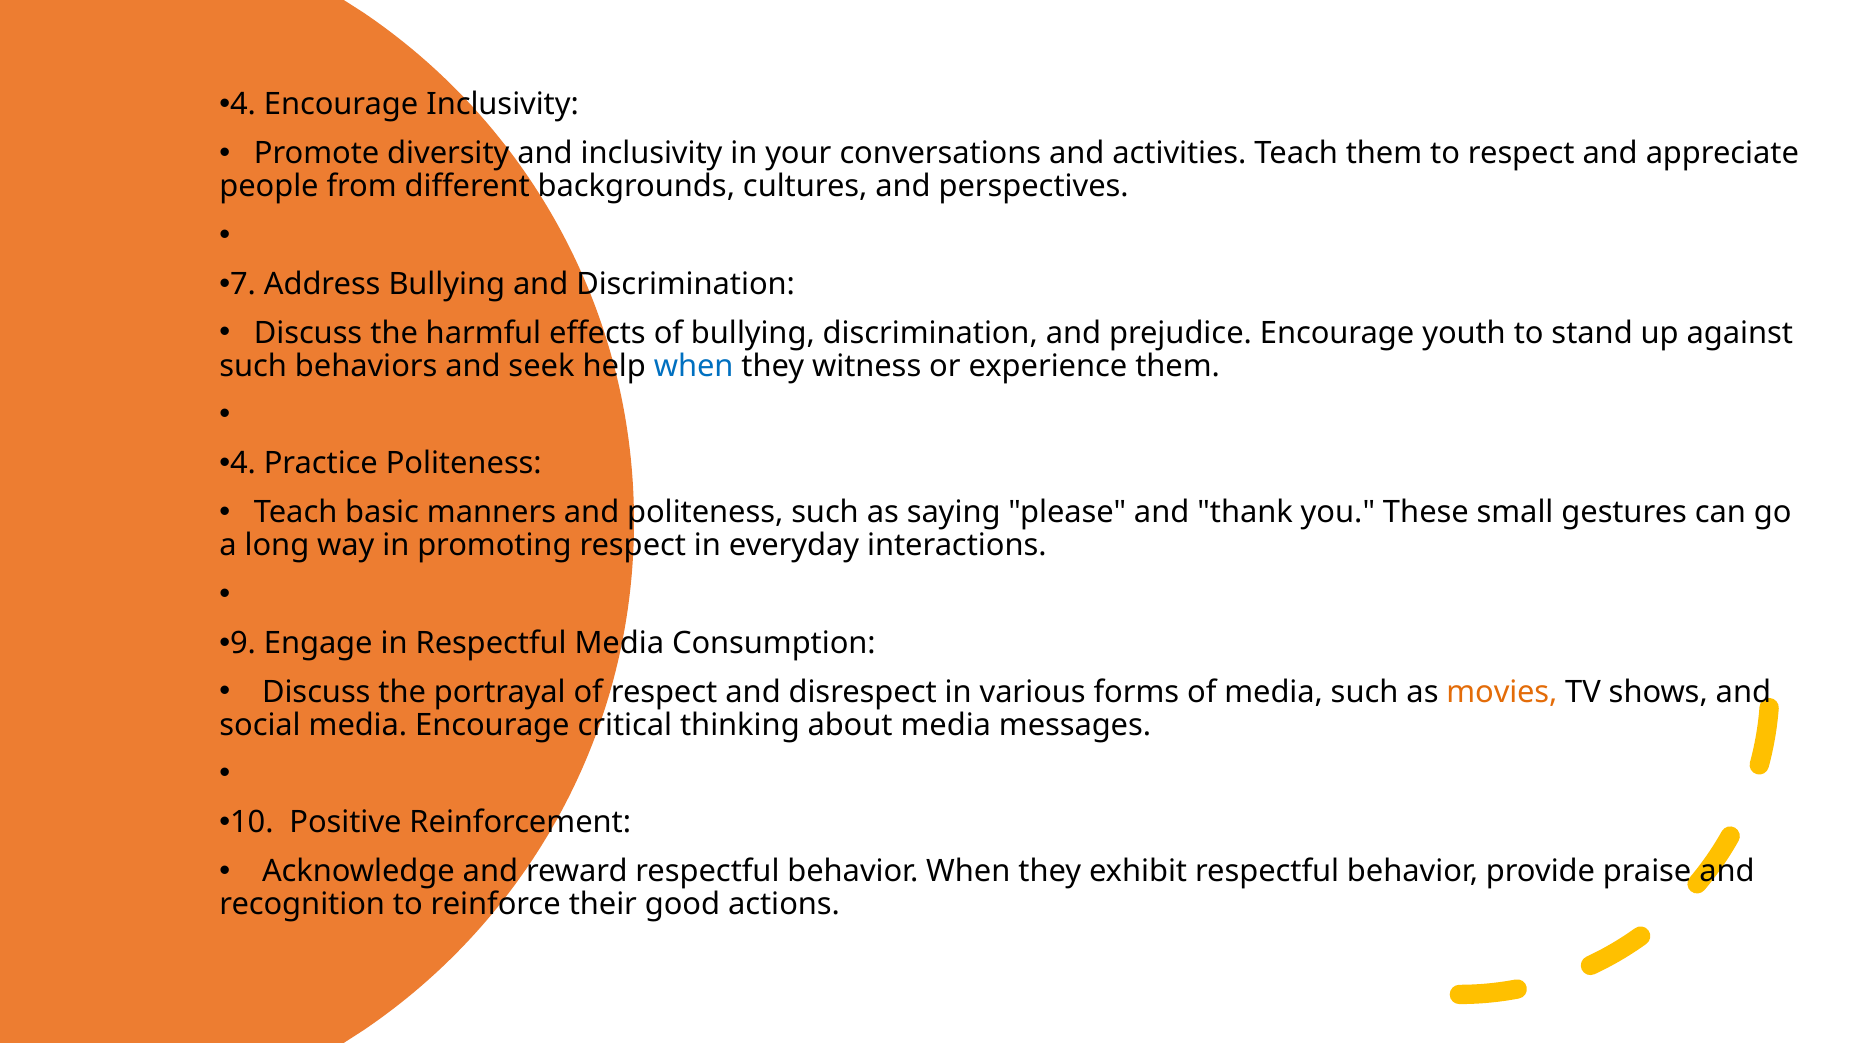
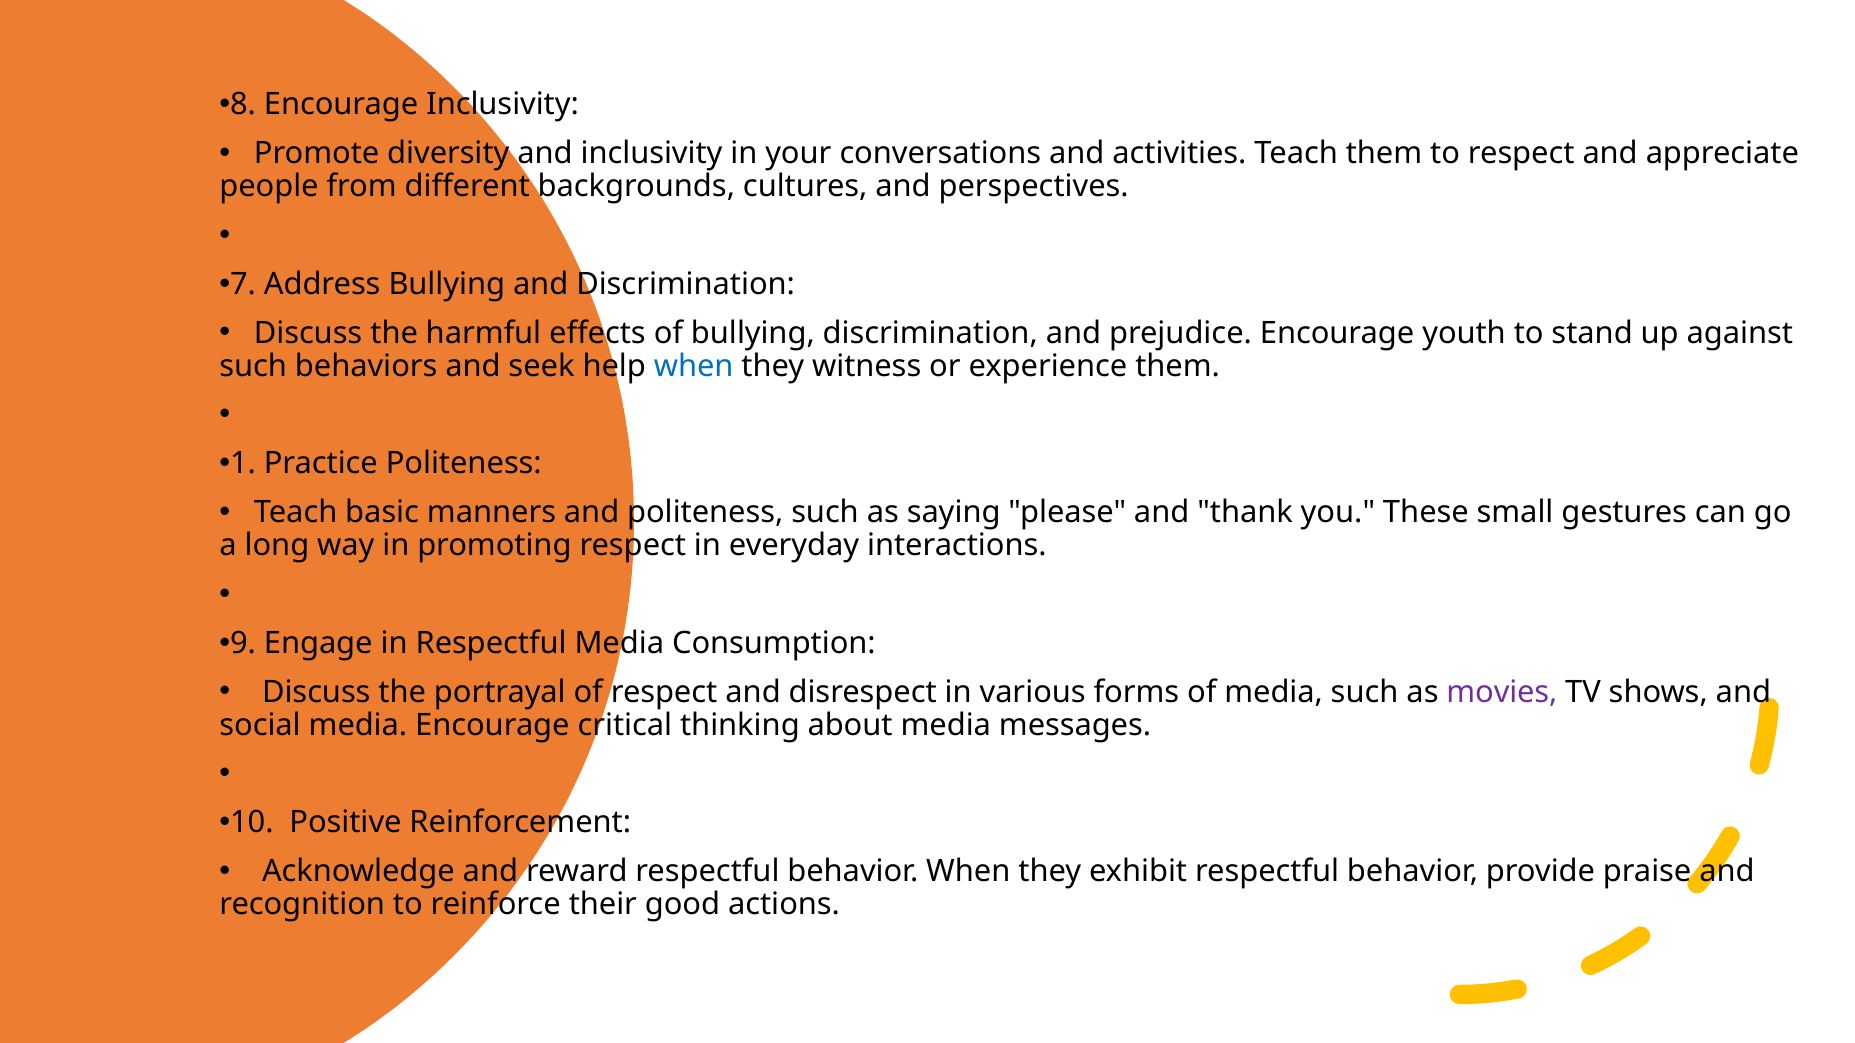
4: 4 -> 8 (243, 105)
4: 4 -> 1 (243, 464)
movies colour: orange -> purple (1502, 692)
